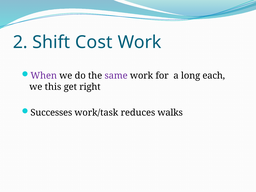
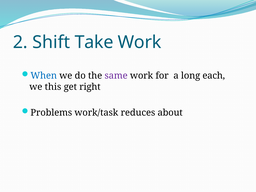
Cost: Cost -> Take (94, 42)
When colour: purple -> blue (44, 76)
Successes: Successes -> Problems (51, 113)
walks: walks -> about (170, 113)
